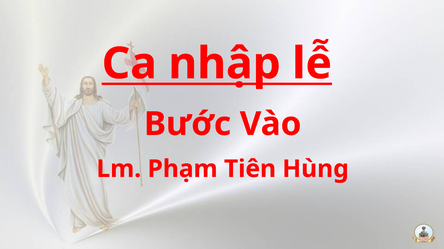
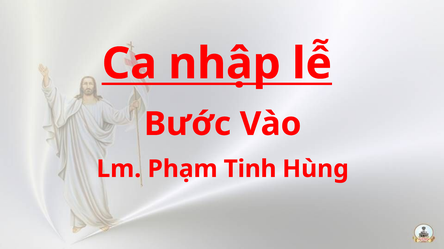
Tiên: Tiên -> Tinh (250, 169)
